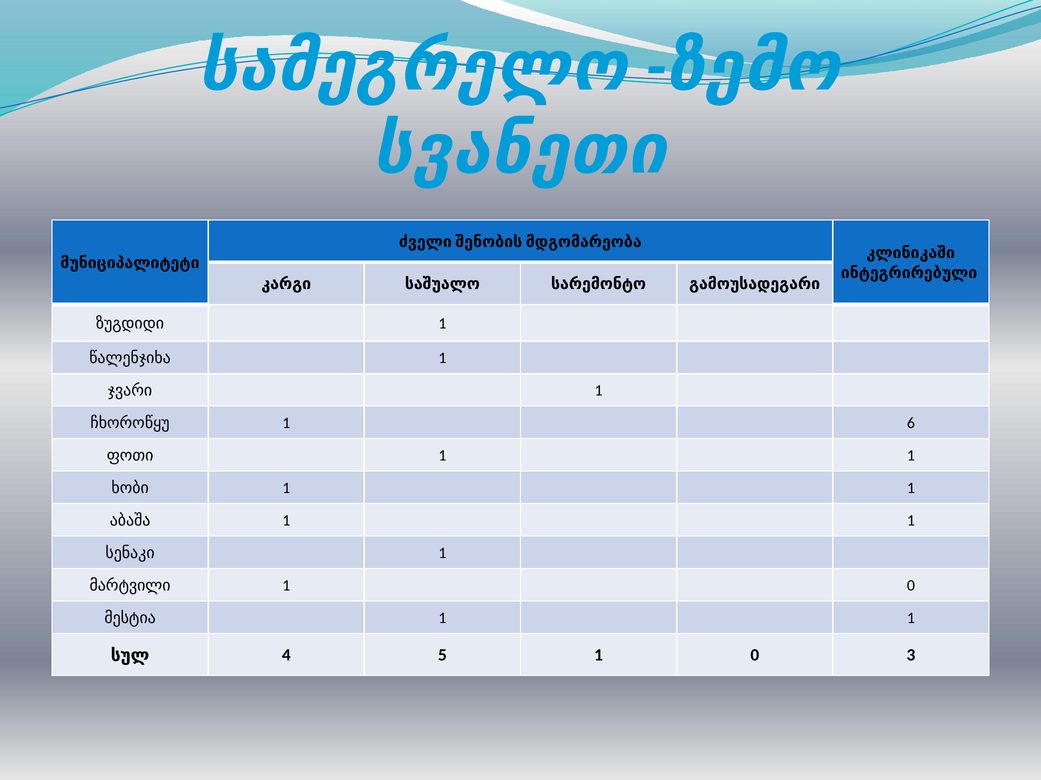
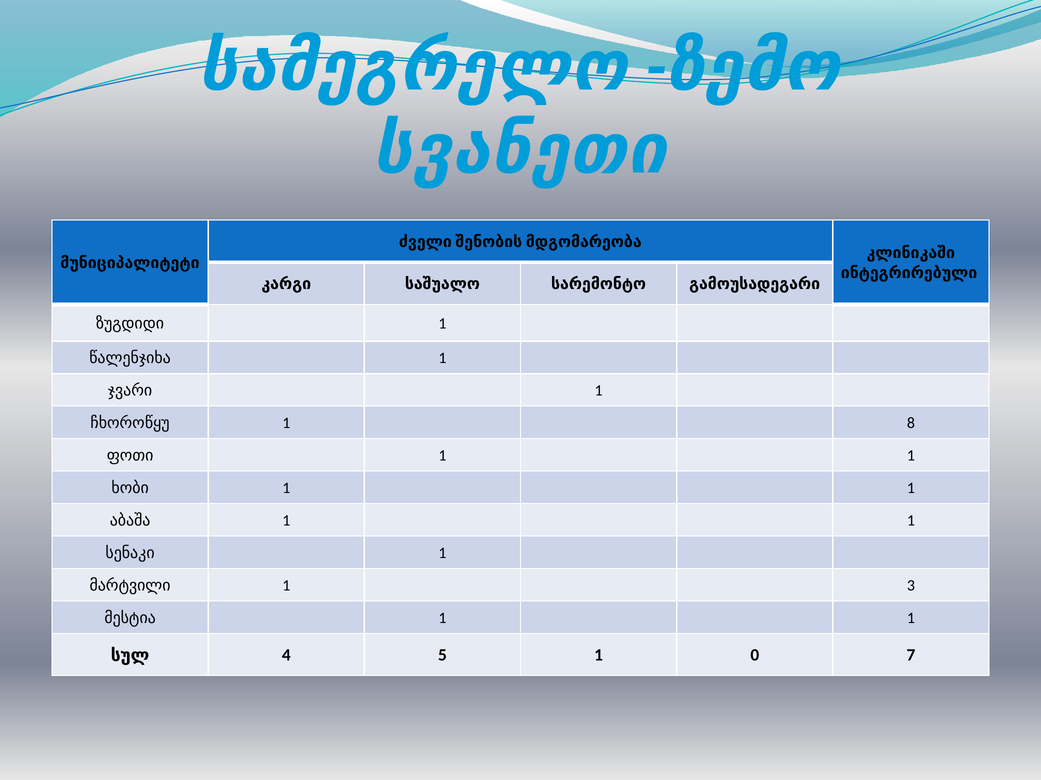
6: 6 -> 8 (911, 424)
მარტვილი 1 0: 0 -> 3 (911, 586)
3: 3 -> 7 (911, 656)
